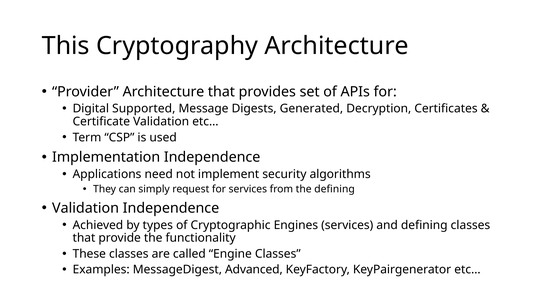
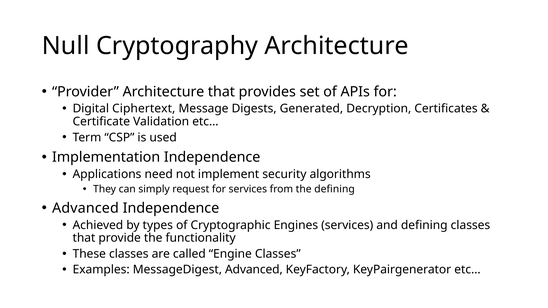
This: This -> Null (66, 46)
Supported: Supported -> Ciphertext (144, 109)
Validation: Validation -> Advanced (85, 208)
